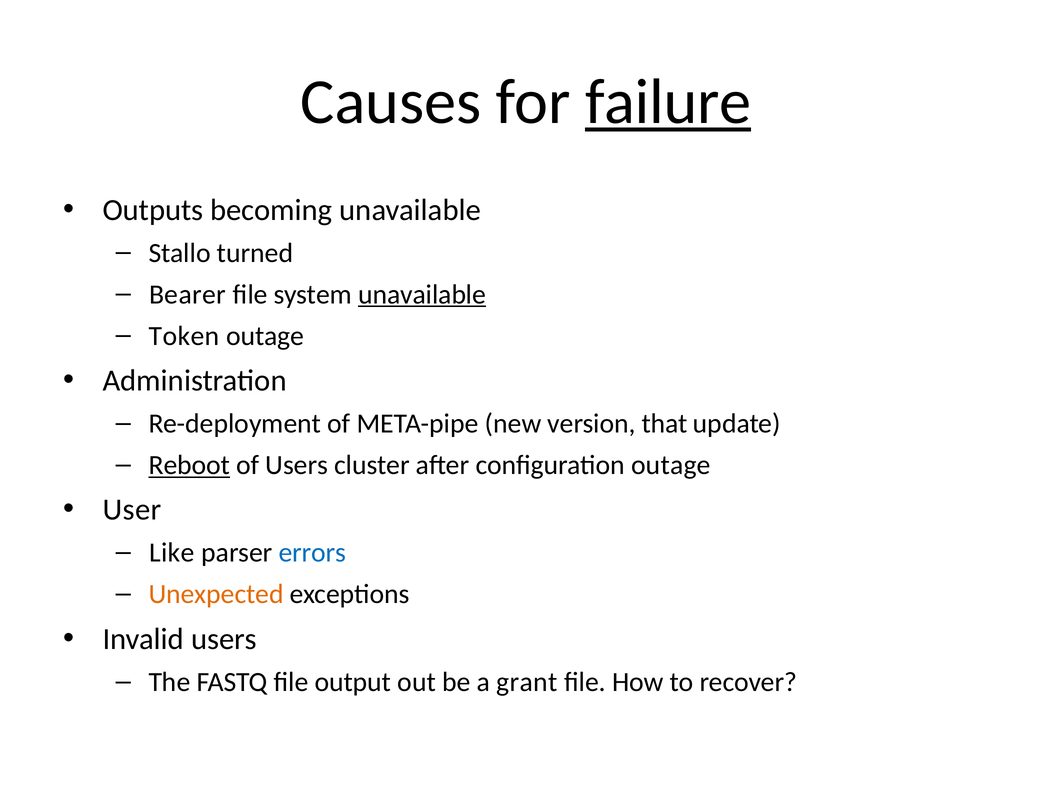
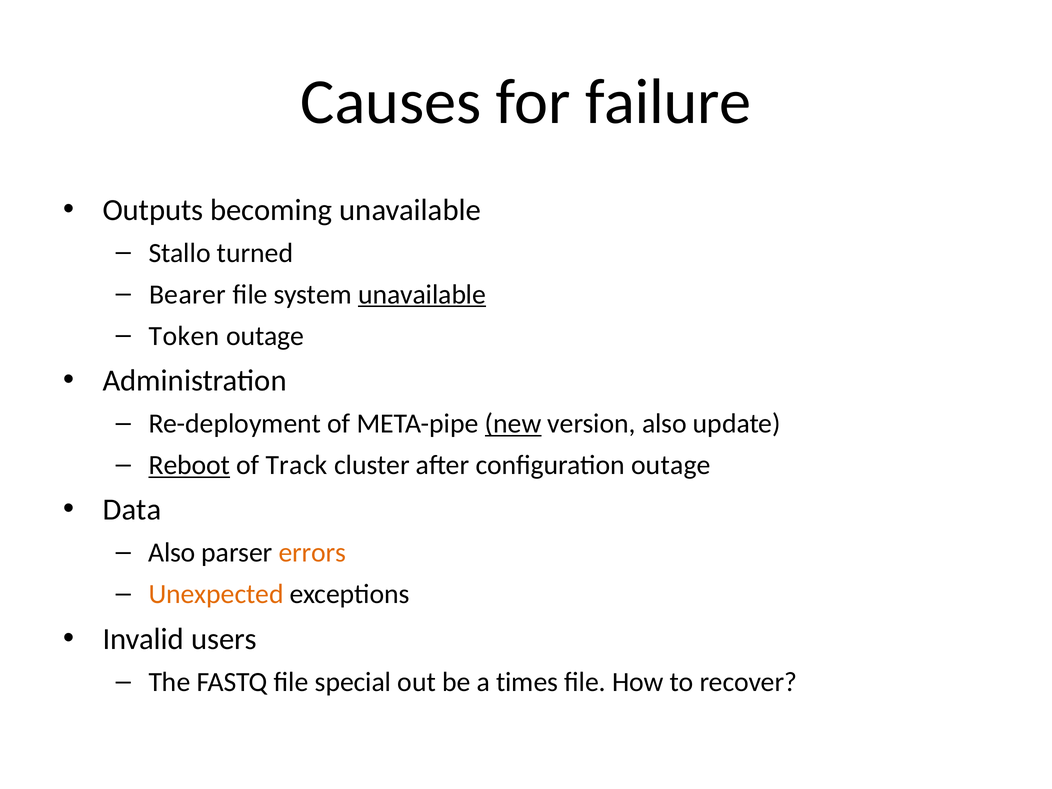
failure underline: present -> none (668, 102)
new underline: none -> present (513, 424)
version that: that -> also (664, 424)
of Users: Users -> Track (297, 465)
User: User -> Data (132, 510)
Like: Like -> Also (172, 553)
errors colour: blue -> orange (312, 553)
output: output -> special (353, 682)
grant: grant -> times (527, 682)
